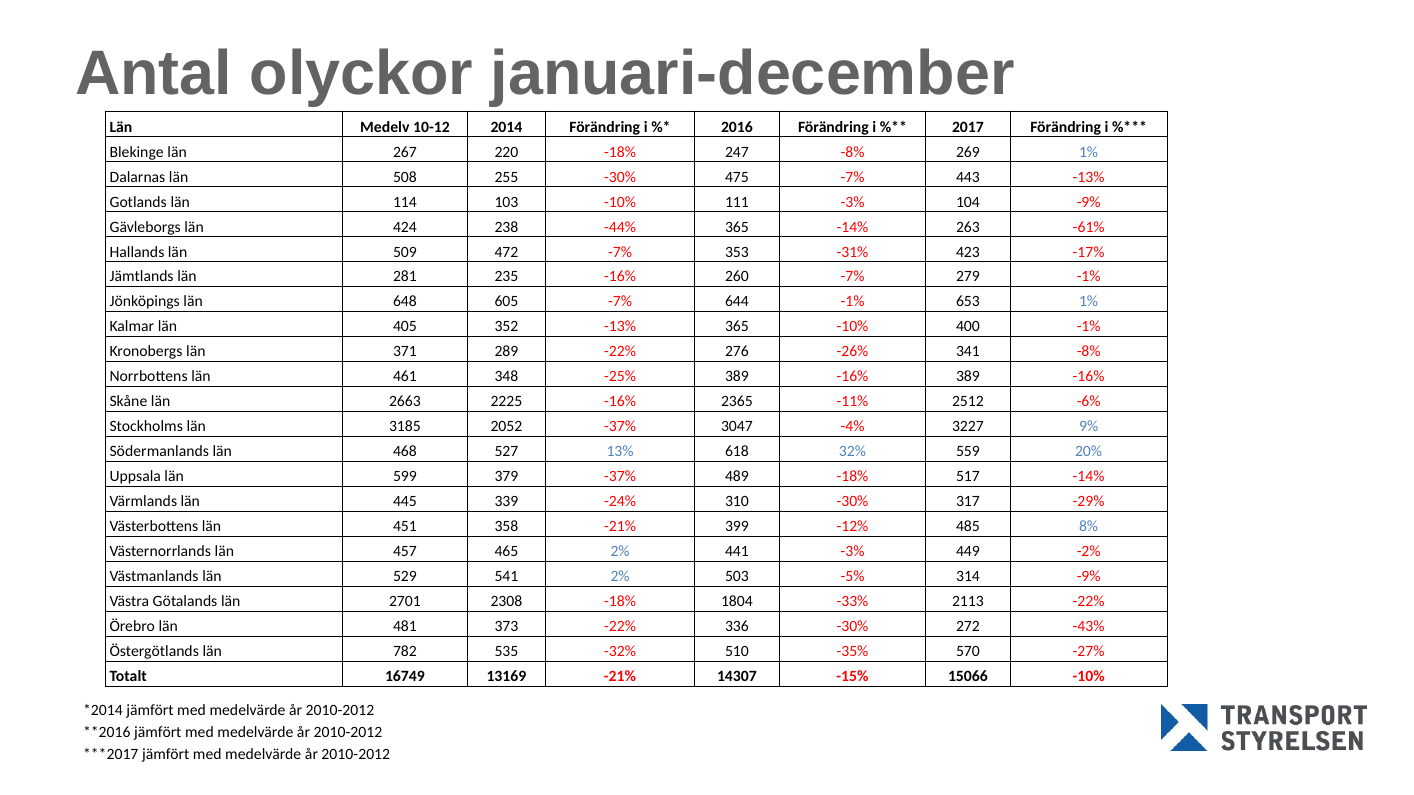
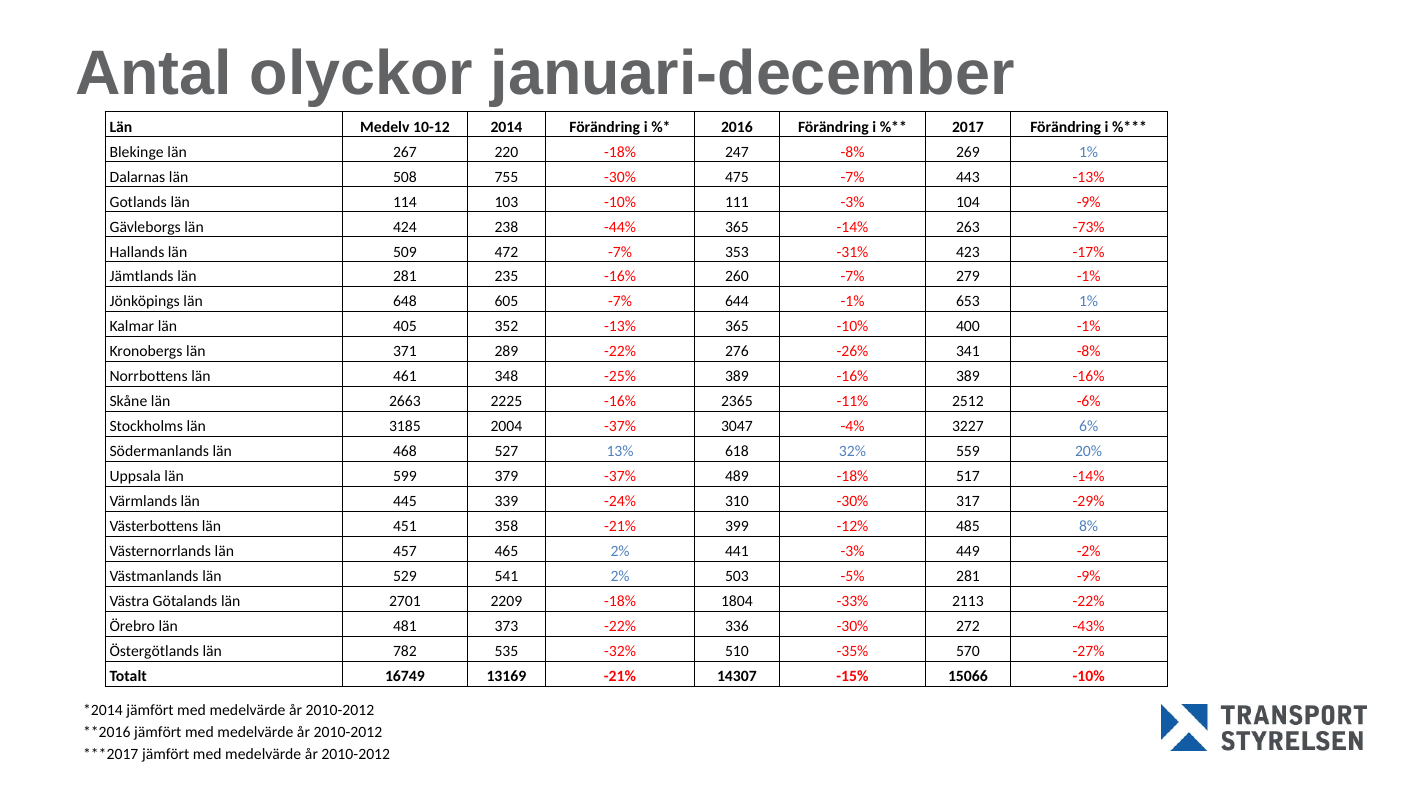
255: 255 -> 755 (506, 177)
-61%: -61% -> -73% (1089, 227)
2052: 2052 -> 2004 (506, 427)
9%: 9% -> 6% (1089, 427)
-5% 314: 314 -> 281 (968, 577)
2308: 2308 -> 2209 (506, 602)
